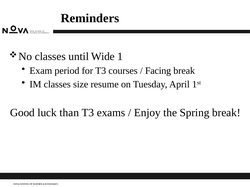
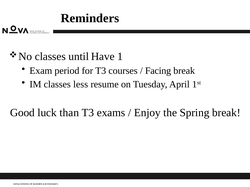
Wide: Wide -> Have (103, 57)
size: size -> less (81, 84)
